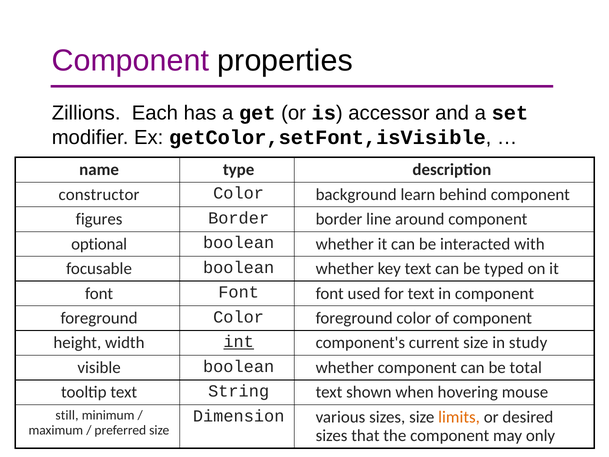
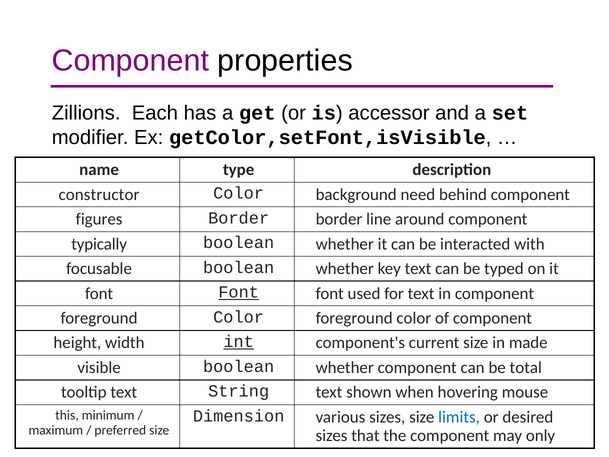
learn: learn -> need (418, 194)
optional: optional -> typically (99, 244)
Font underline: none -> present (239, 292)
study: study -> made (528, 343)
still: still -> this (67, 415)
limits colour: orange -> blue (459, 417)
